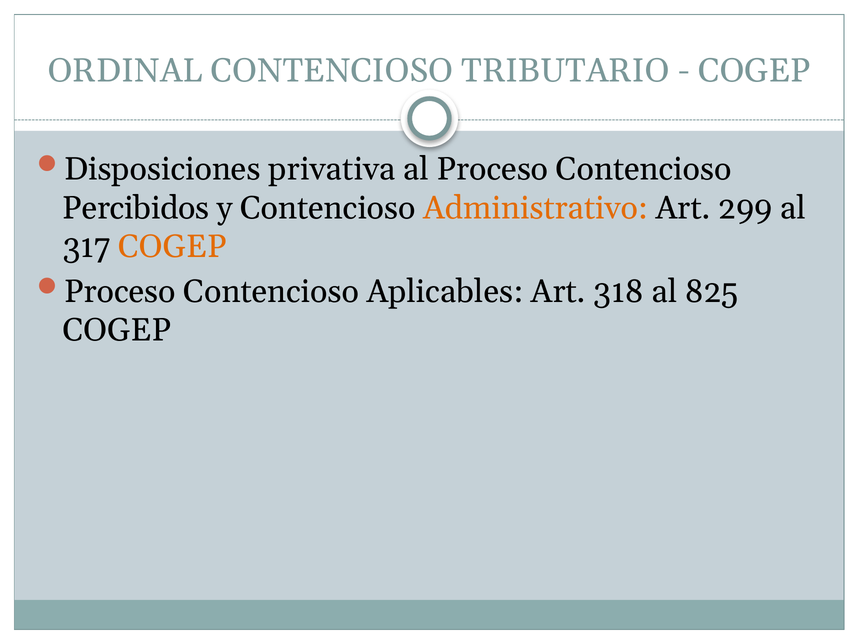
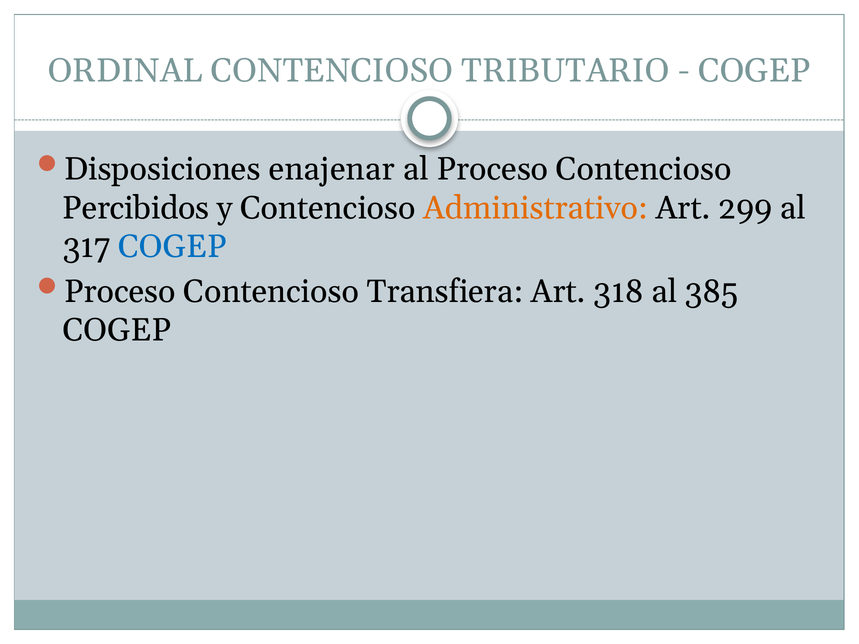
privativa: privativa -> enajenar (332, 169)
COGEP colour: orange -> blue (172, 247)
Aplicables: Aplicables -> Transfiera (445, 292)
825: 825 -> 385 (712, 292)
